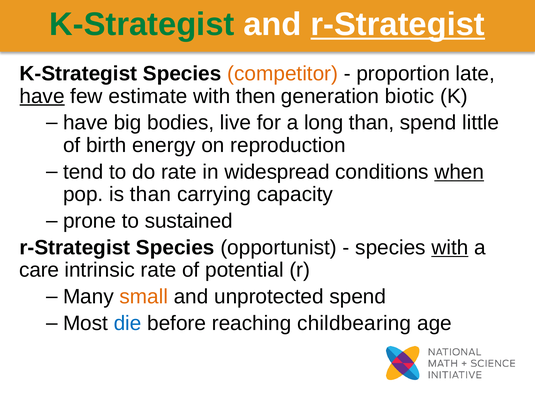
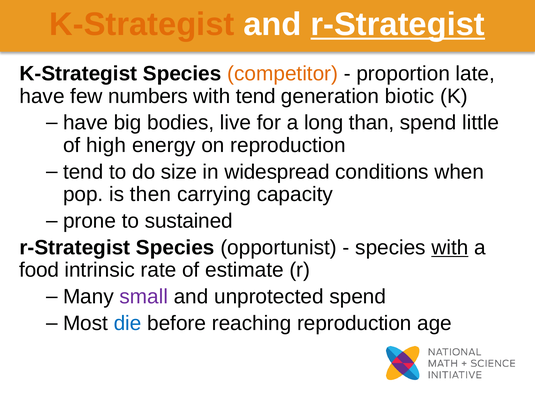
K-Strategist colour: green -> orange (142, 25)
have underline: present -> none (42, 96)
estimate: estimate -> numbers (148, 96)
with then: then -> tend (256, 96)
birth: birth -> high (106, 145)
do rate: rate -> size (179, 172)
when underline: present -> none (459, 172)
is than: than -> then (151, 194)
care: care -> food (39, 270)
potential: potential -> estimate (244, 270)
small colour: orange -> purple (144, 297)
reaching childbearing: childbearing -> reproduction (354, 324)
